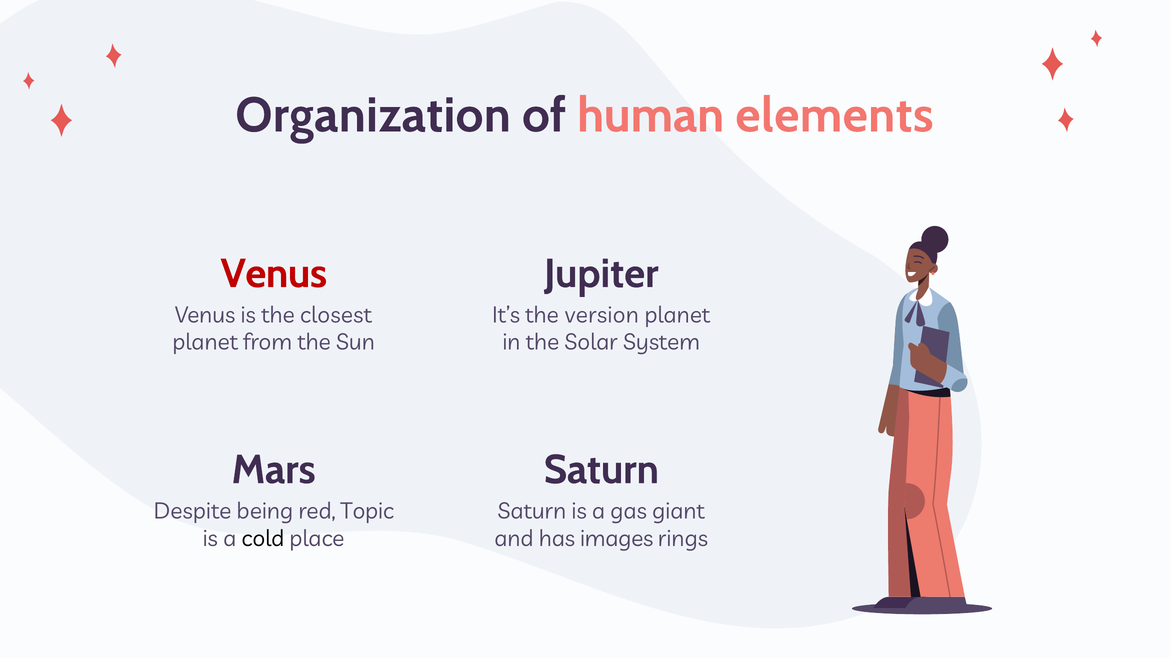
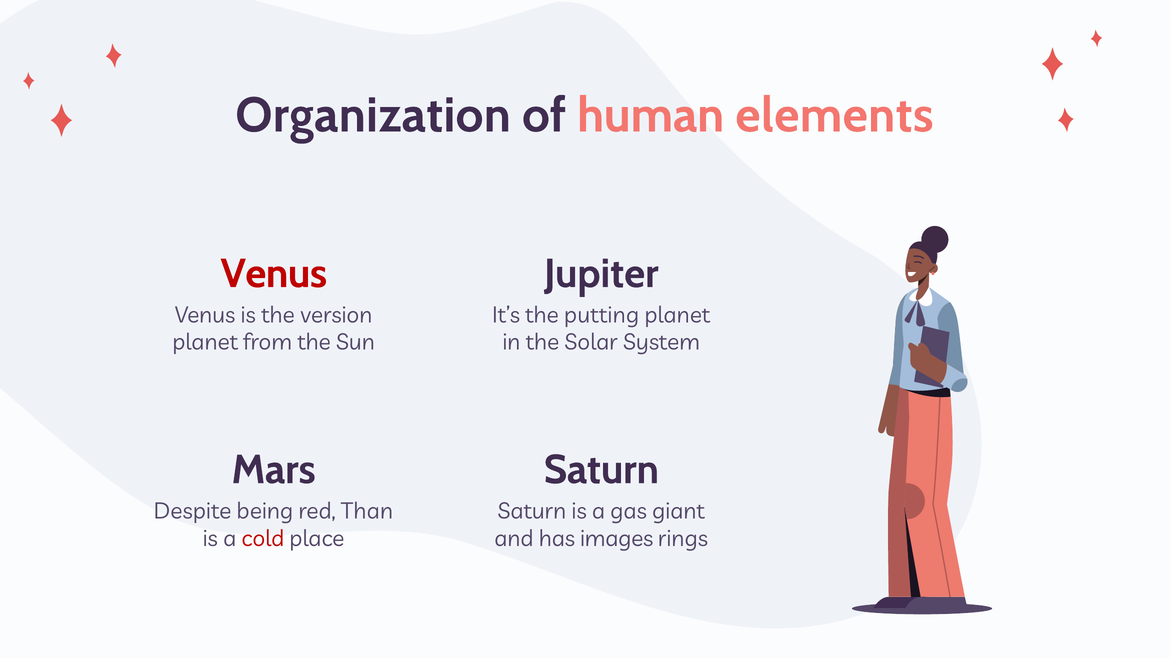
closest: closest -> version (336, 315)
version: version -> putting (602, 315)
Topic: Topic -> Than (367, 512)
cold colour: black -> red (263, 539)
